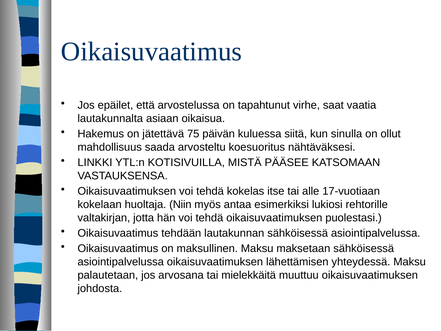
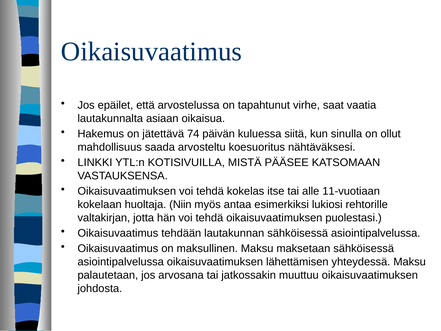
75: 75 -> 74 (193, 134)
17-vuotiaan: 17-vuotiaan -> 11-vuotiaan (351, 191)
mielekkäitä: mielekkäitä -> jatkossakin (249, 275)
